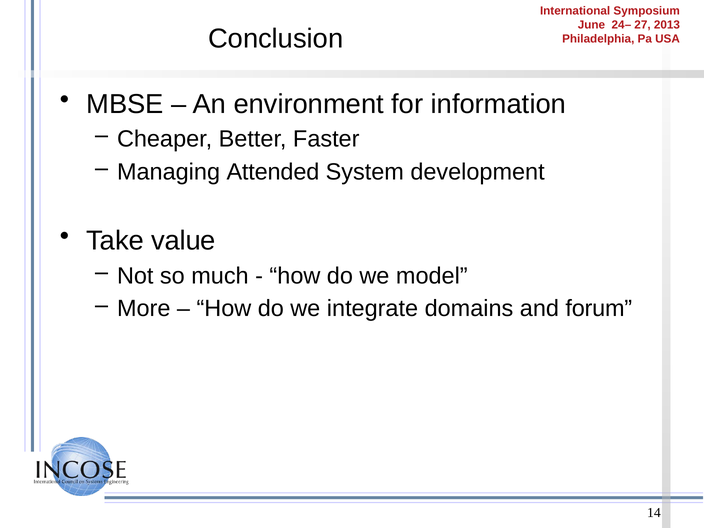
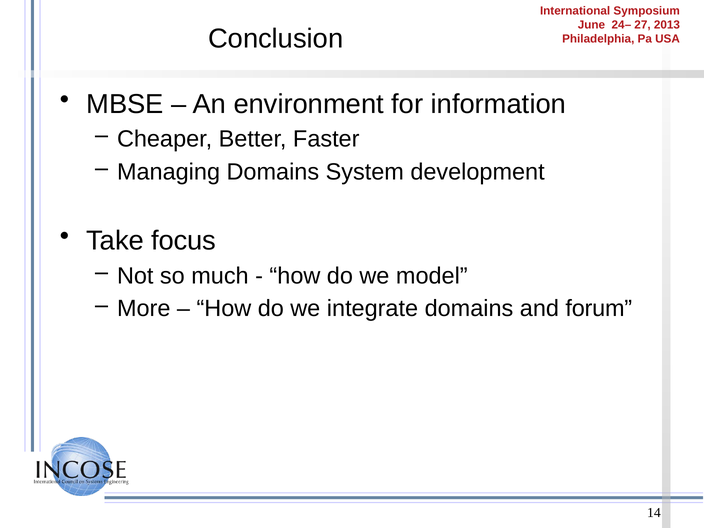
Managing Attended: Attended -> Domains (273, 172)
value: value -> focus (184, 241)
